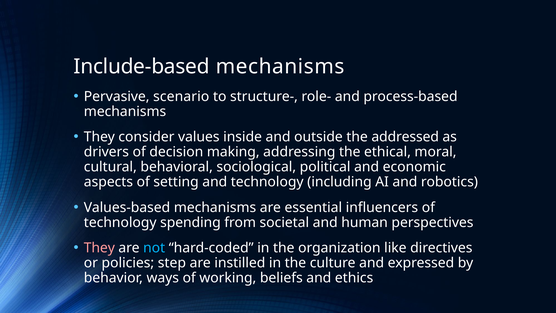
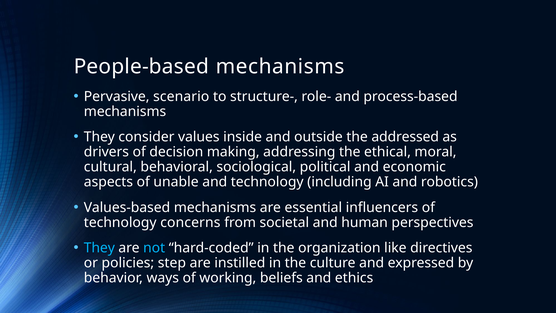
Include-based: Include-based -> People-based (141, 66)
setting: setting -> unable (176, 182)
spending: spending -> concerns (190, 222)
They colour: pink -> light blue (99, 248)
